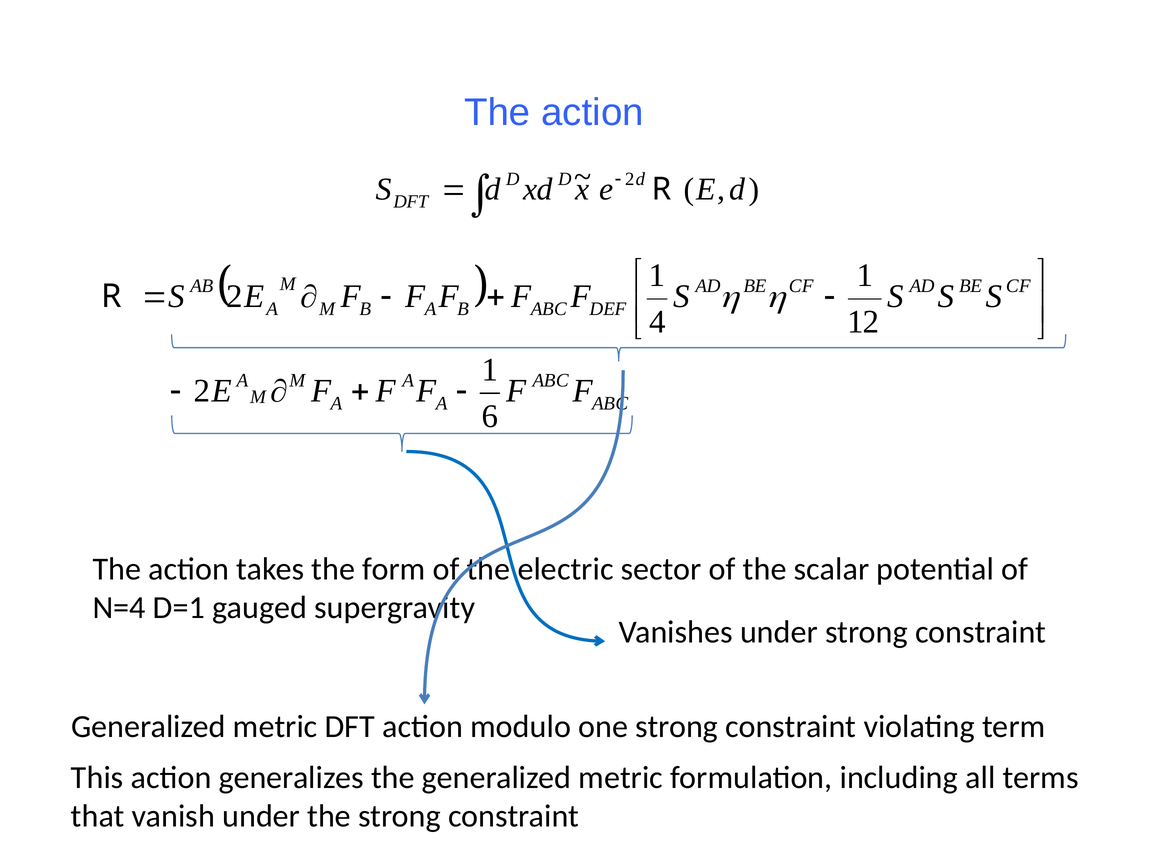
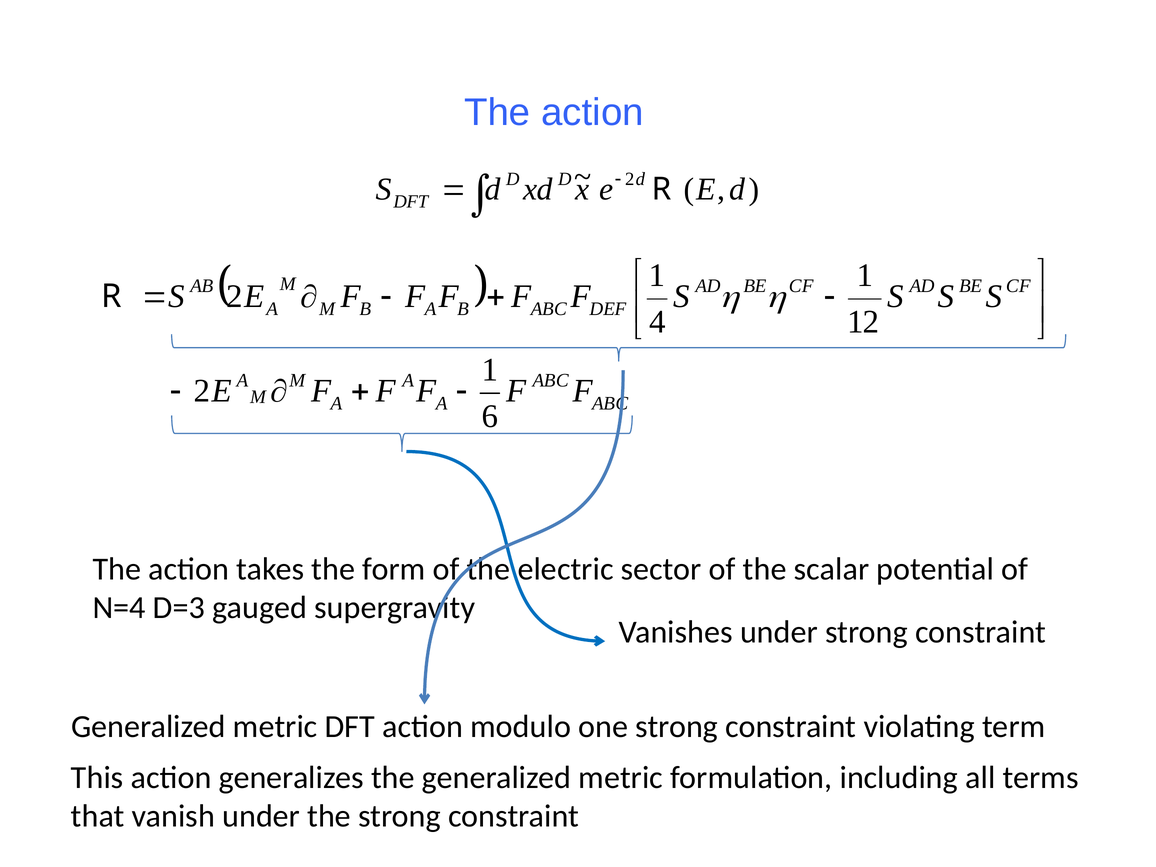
D=1: D=1 -> D=3 (179, 608)
